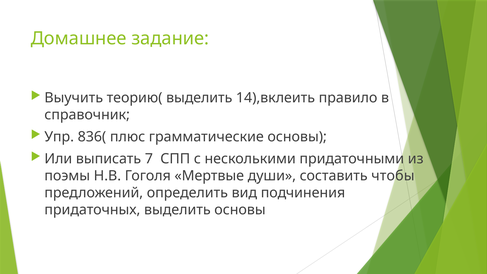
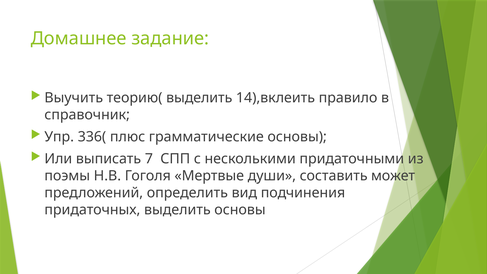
836(: 836( -> 336( (92, 137)
чтобы: чтобы -> может (393, 176)
